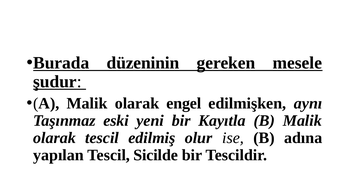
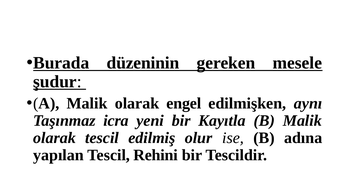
eski: eski -> icra (116, 121)
Sicilde: Sicilde -> Rehini (156, 155)
